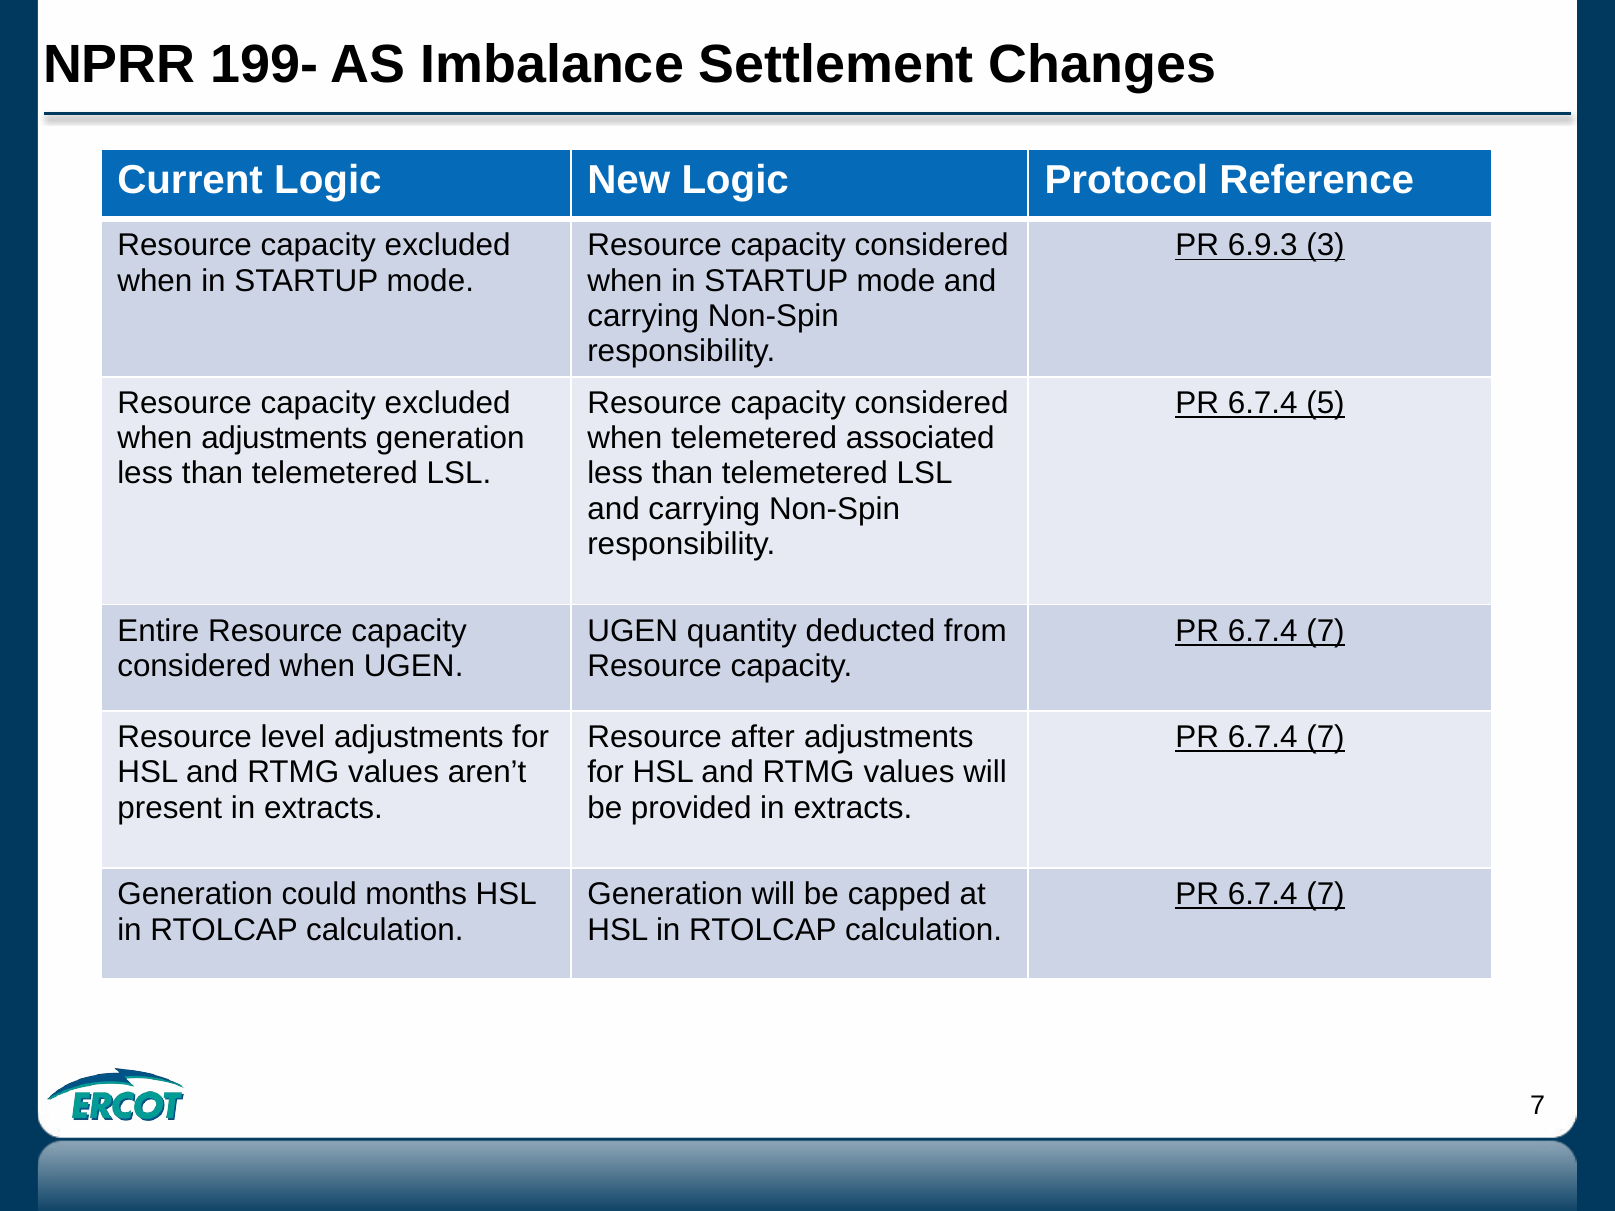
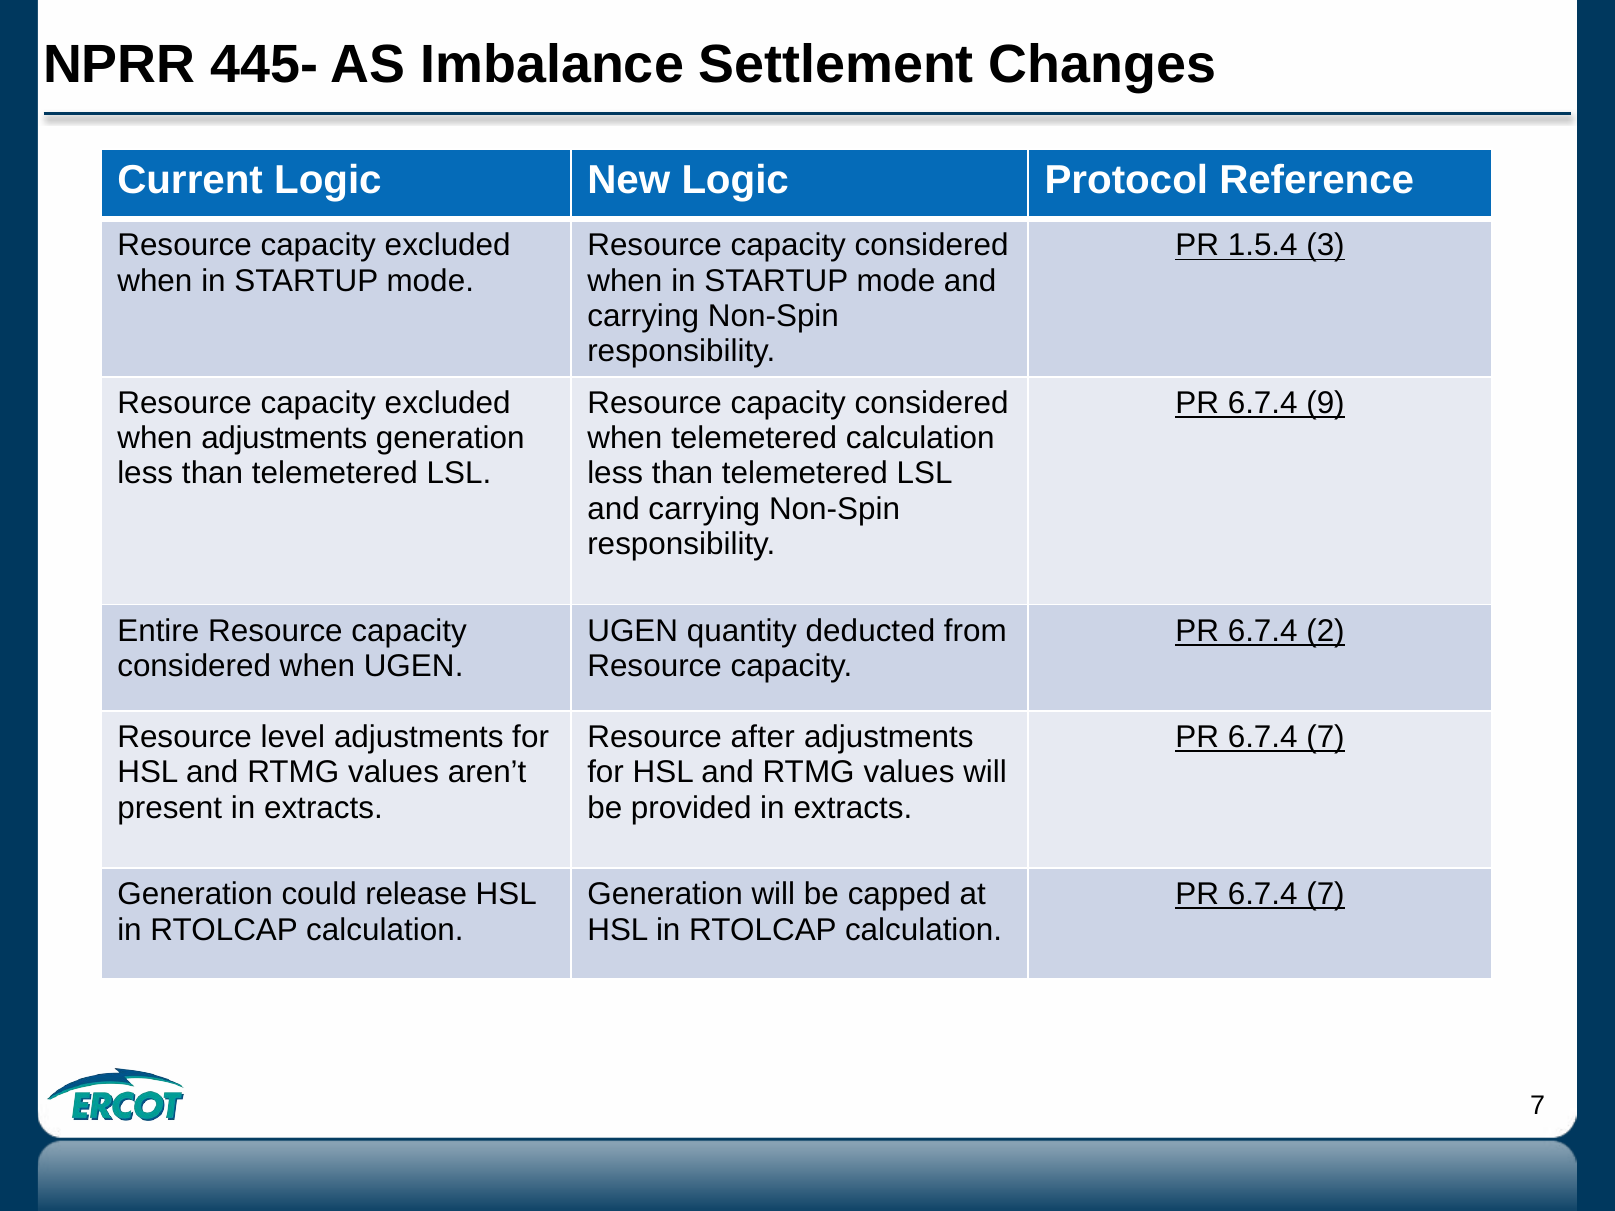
199-: 199- -> 445- (264, 64)
6.9.3: 6.9.3 -> 1.5.4 (1263, 246)
5: 5 -> 9 (1325, 403)
telemetered associated: associated -> calculation (920, 438)
7: 7 -> 2 (1325, 631)
months: months -> release (416, 895)
